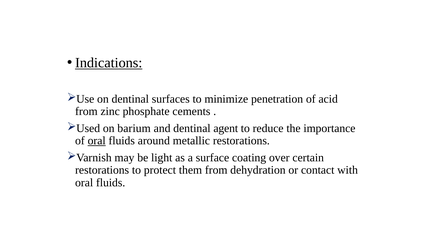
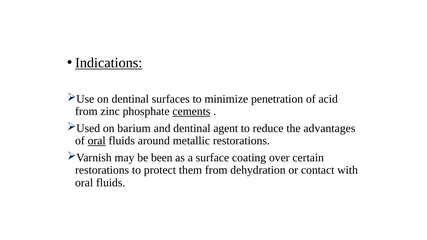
cements underline: none -> present (191, 111)
importance: importance -> advantages (329, 128)
light: light -> been (162, 158)
